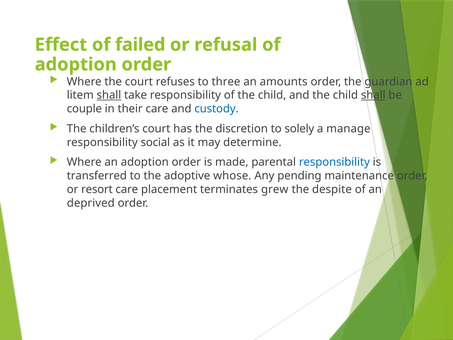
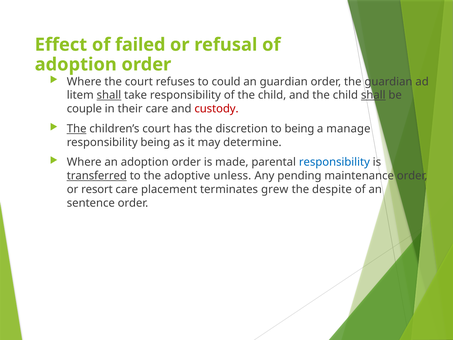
three: three -> could (226, 82)
an amounts: amounts -> guardian (284, 82)
custody colour: blue -> red (217, 109)
The underline: none -> present (77, 129)
to solely: solely -> being (299, 129)
responsibility social: social -> being (155, 142)
transferred underline: none -> present (97, 176)
whose: whose -> unless (232, 176)
deprived: deprived -> sentence (91, 203)
